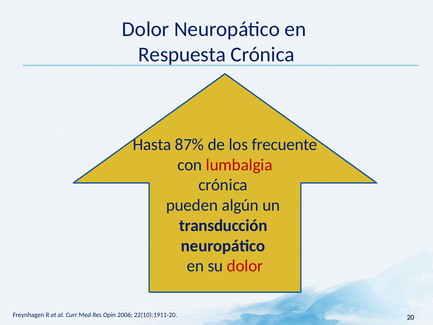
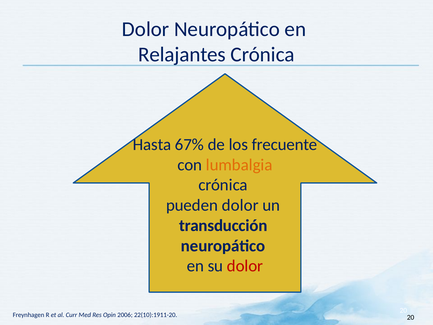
Respuesta: Respuesta -> Relajantes (182, 55)
87%: 87% -> 67% (189, 145)
lumbalgia colour: red -> orange (239, 165)
pueden algún: algún -> dolor (240, 205)
